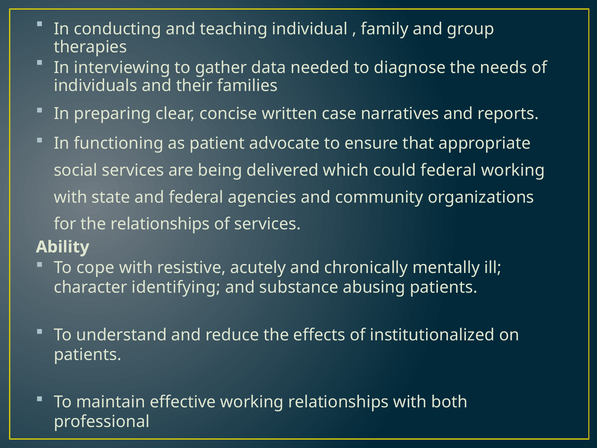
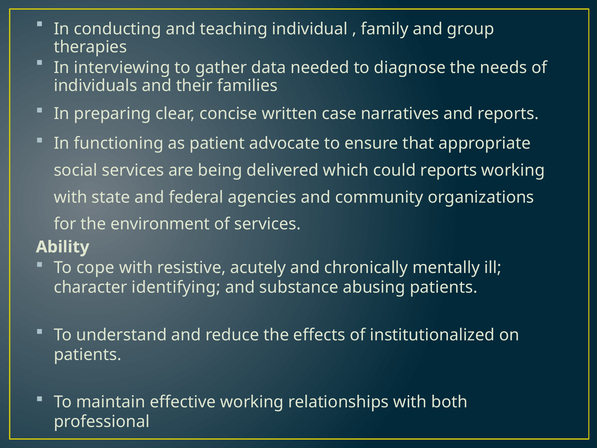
could federal: federal -> reports (449, 170)
the relationships: relationships -> environment (160, 224)
